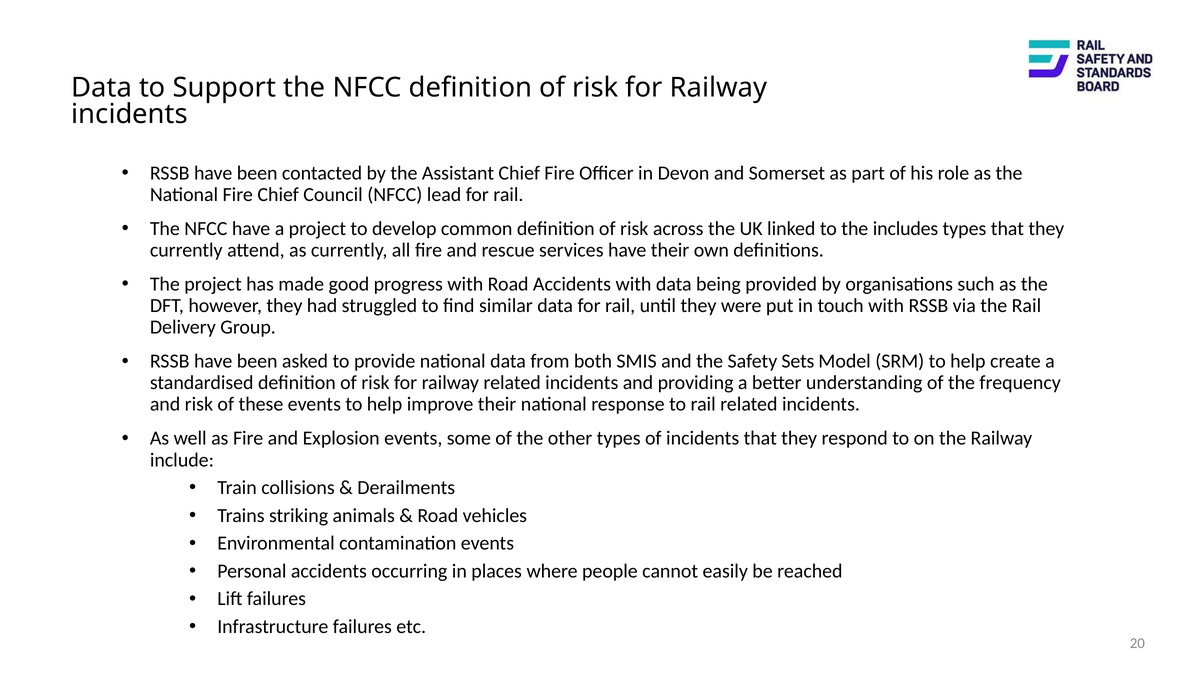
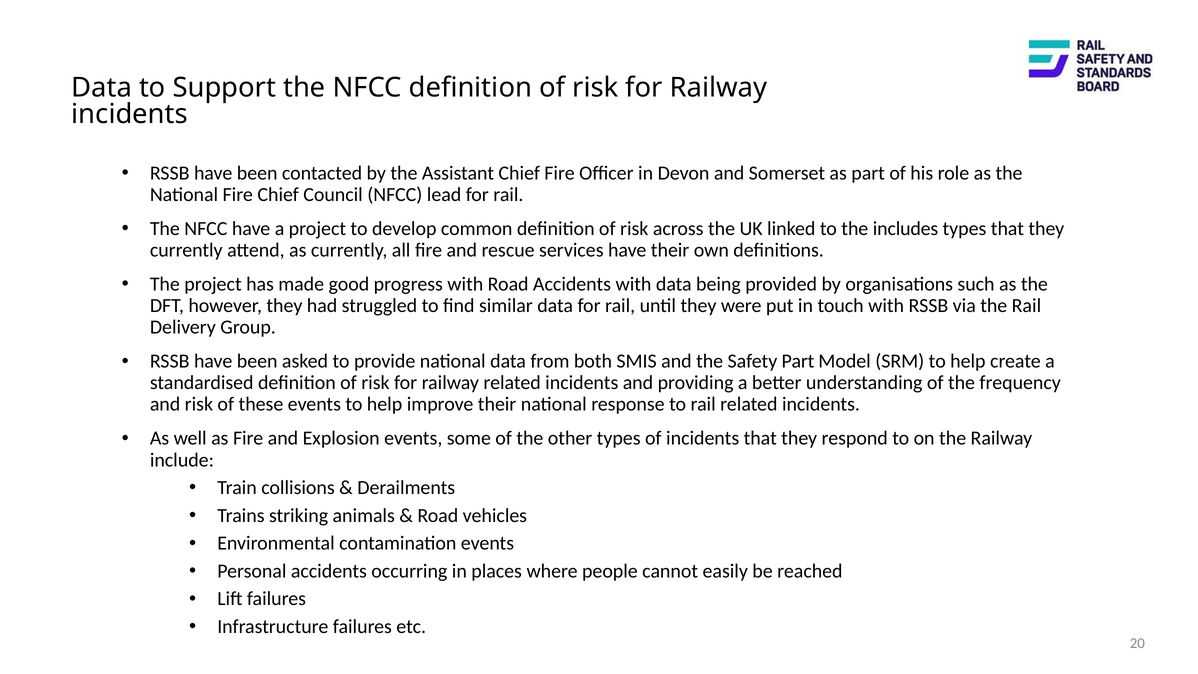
Safety Sets: Sets -> Part (798, 361)
